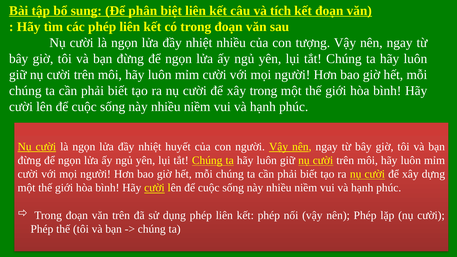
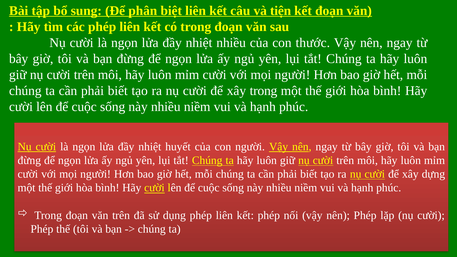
tích: tích -> tiện (281, 11)
tượng: tượng -> thước (313, 43)
